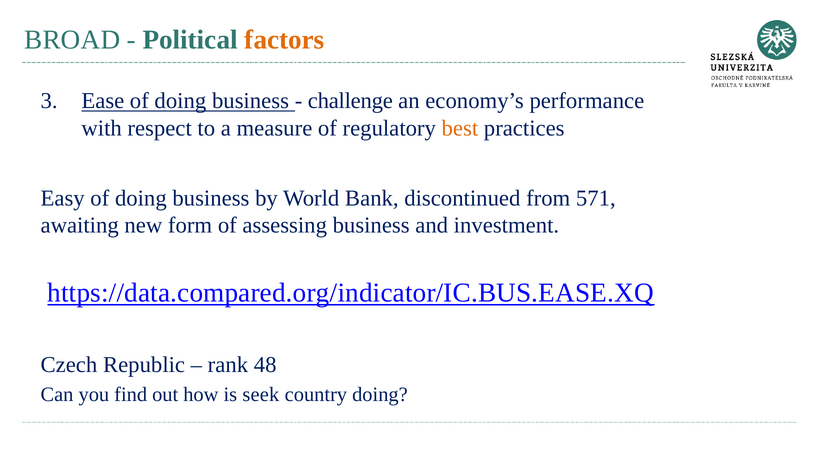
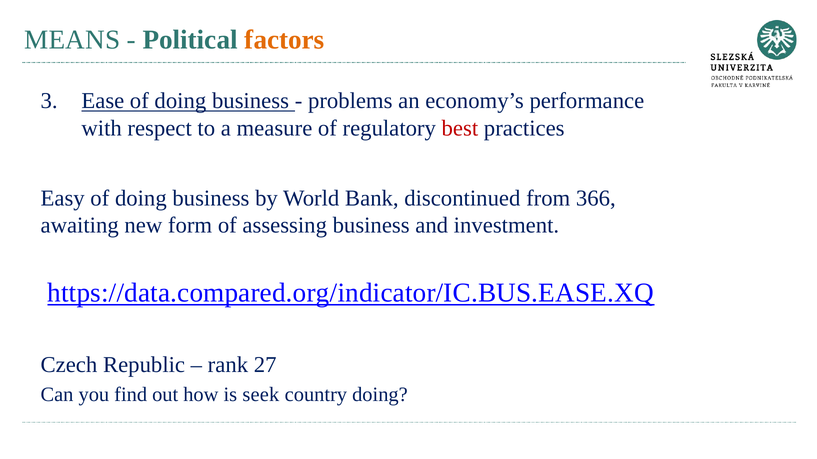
BROAD: BROAD -> MEANS (72, 40)
challenge: challenge -> problems (350, 101)
best colour: orange -> red (460, 128)
571: 571 -> 366 (596, 198)
48: 48 -> 27 (265, 365)
